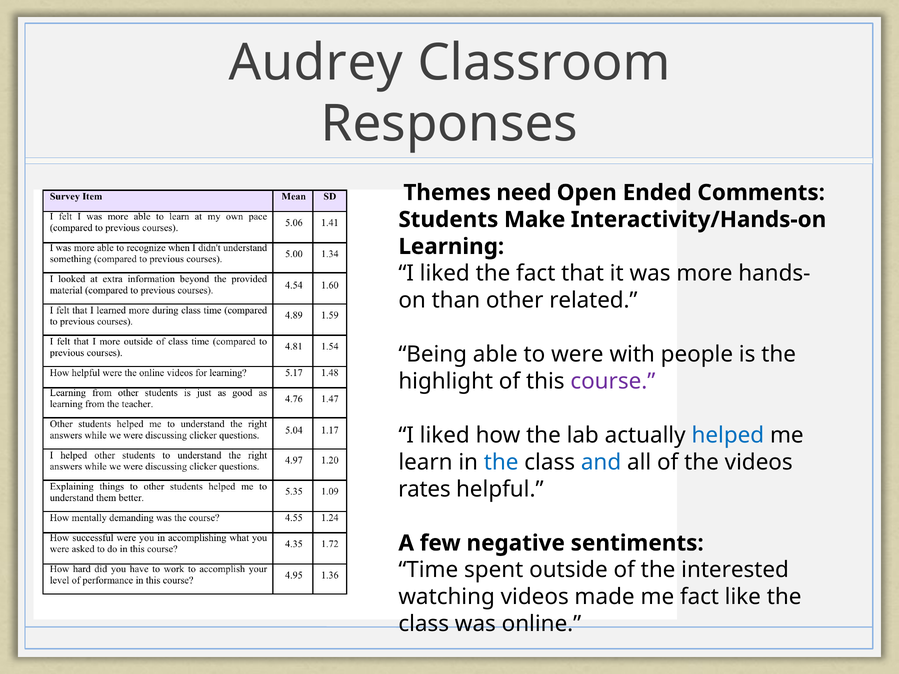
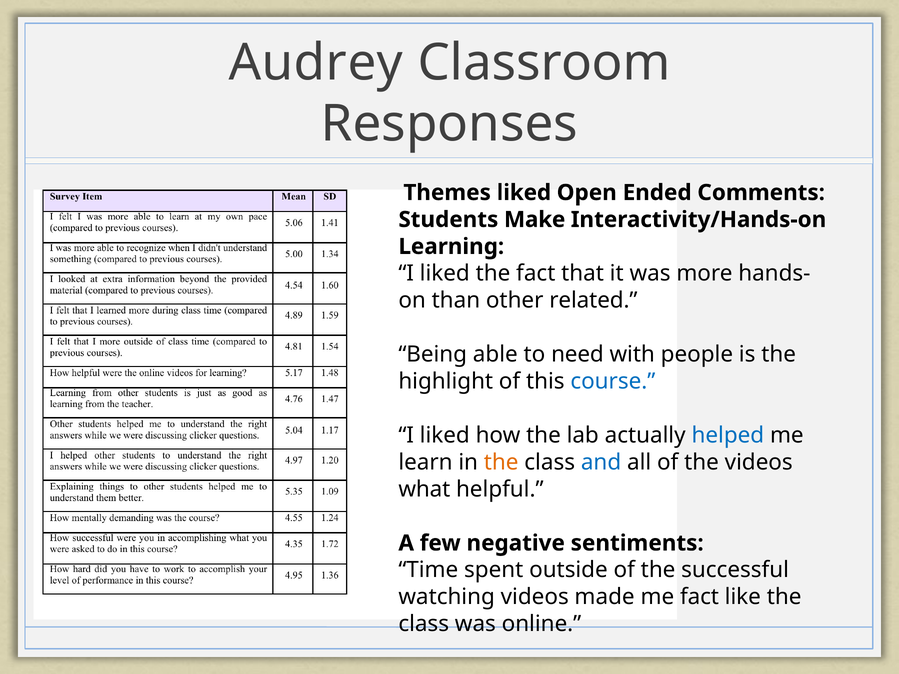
Themes need: need -> liked (524, 193)
were: were -> need (577, 355)
course colour: purple -> blue (613, 381)
the colour: blue -> orange (501, 462)
rates: rates -> what (424, 489)
interested: interested -> successful (735, 570)
